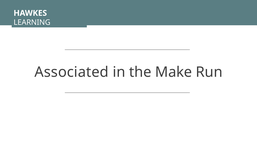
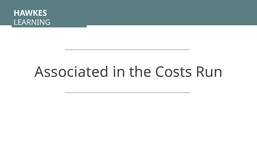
Make: Make -> Costs (174, 72)
